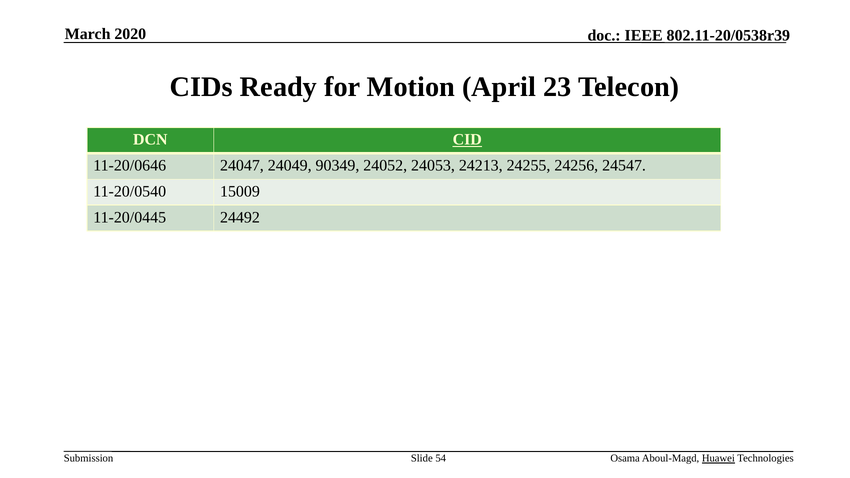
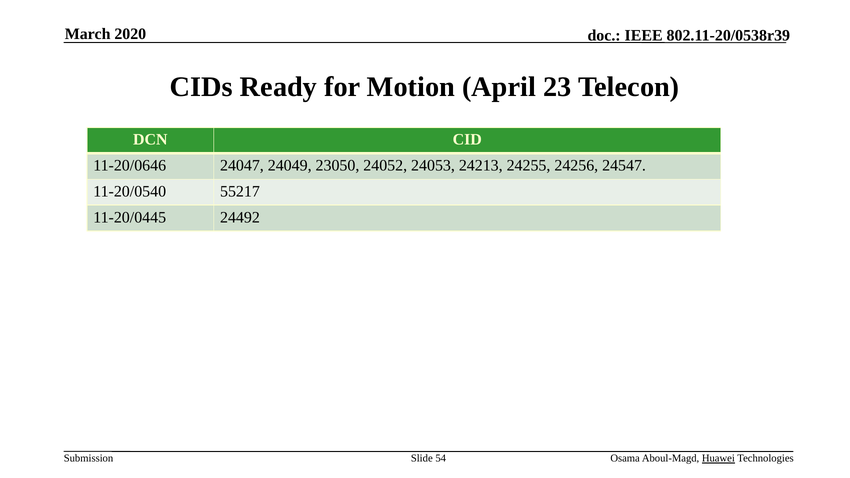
CID underline: present -> none (467, 140)
90349: 90349 -> 23050 (337, 166)
15009: 15009 -> 55217 (240, 191)
